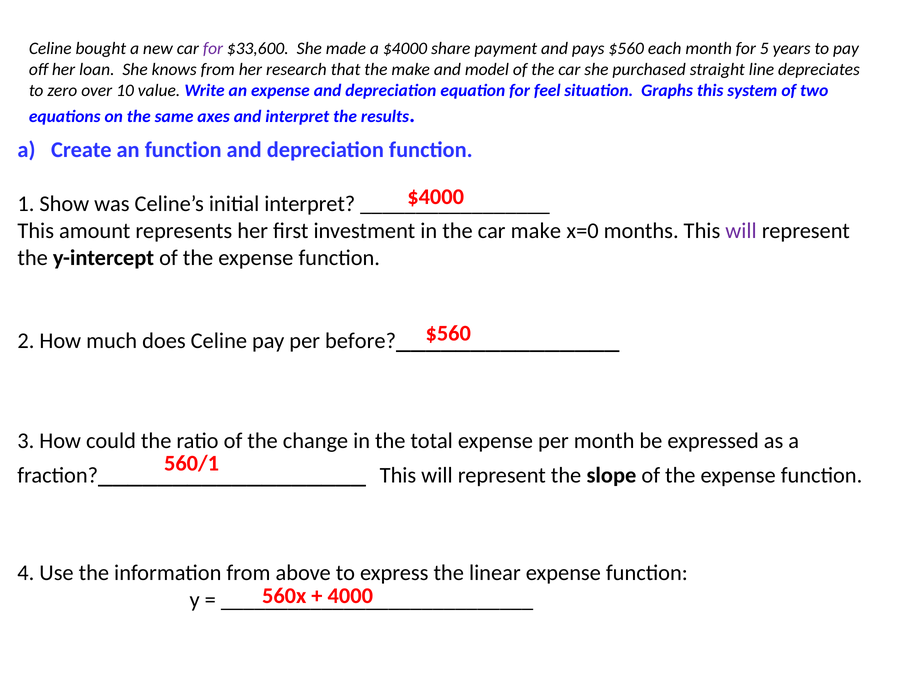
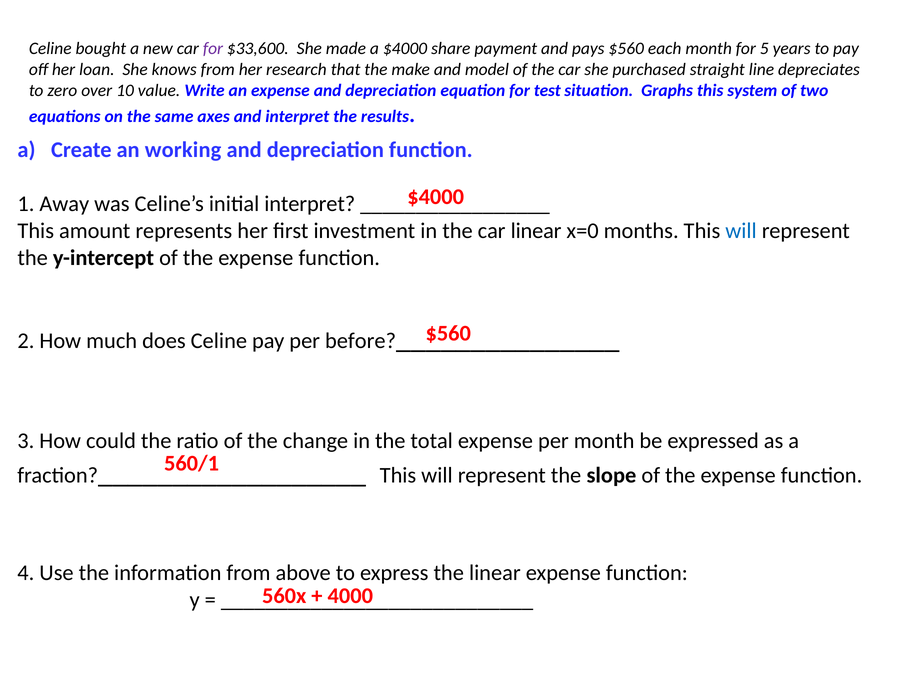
feel: feel -> test (547, 90)
an function: function -> working (183, 150)
Show: Show -> Away (64, 204)
car make: make -> linear (536, 231)
will colour: purple -> blue (741, 231)
